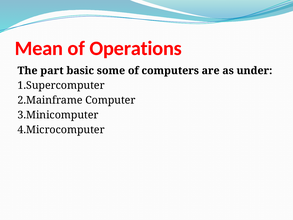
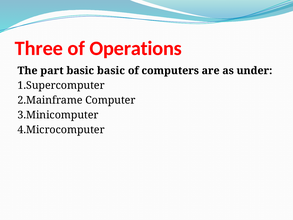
Mean: Mean -> Three (39, 48)
basic some: some -> basic (111, 71)
